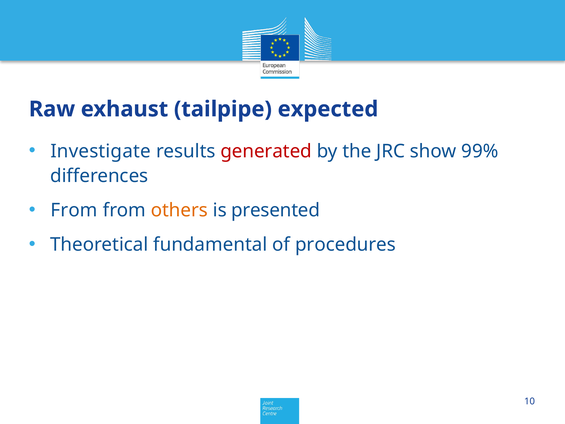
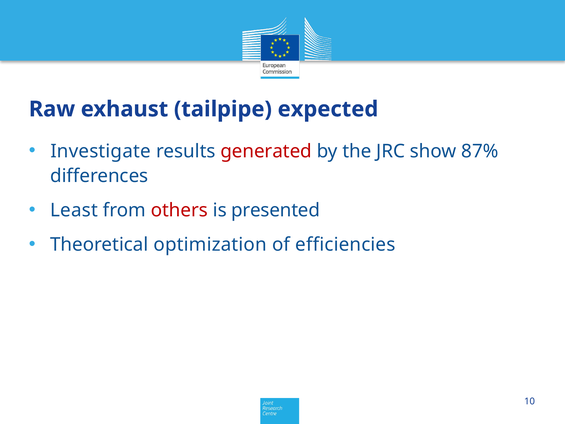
99%: 99% -> 87% (480, 151)
From: From -> Least (74, 210)
others colour: orange -> red (179, 210)
fundamental: fundamental -> optimization (210, 244)
procedures: procedures -> efficiencies (345, 244)
